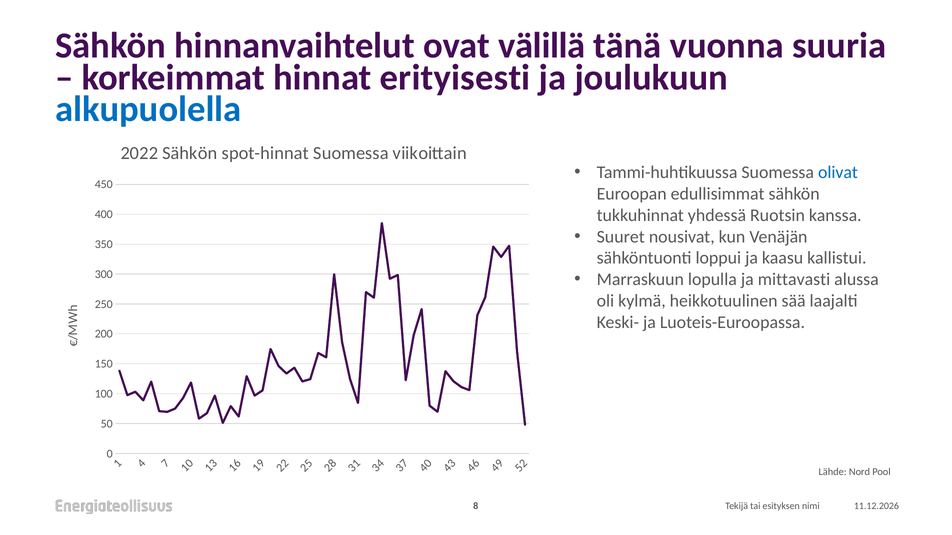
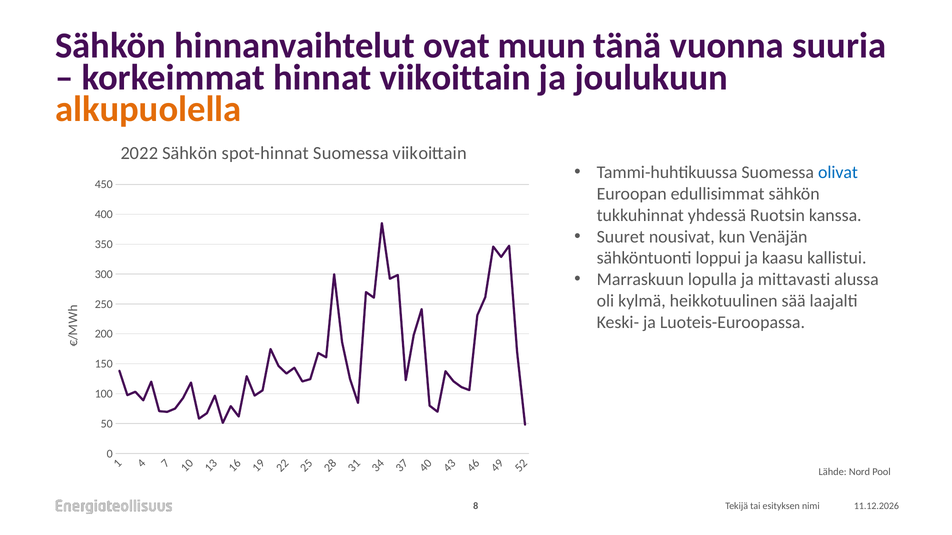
välillä: välillä -> muun (542, 46)
hinnat erityisesti: erityisesti -> viikoittain (455, 78)
alkupuolella colour: blue -> orange (148, 109)
